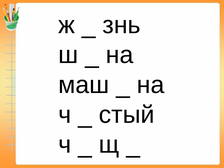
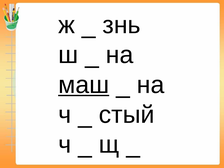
маш underline: none -> present (84, 85)
